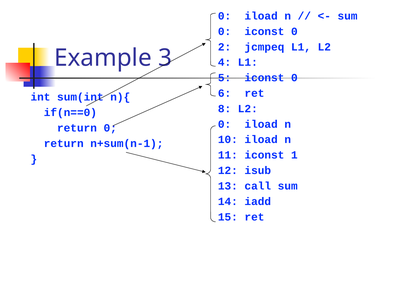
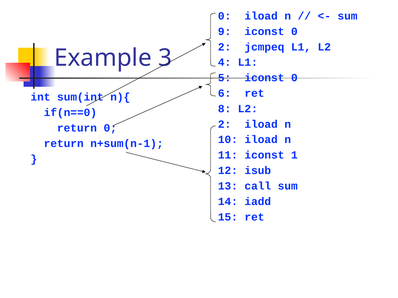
0: 0 -> 9 (225, 31)
0: 0 -> 2 (225, 124)
